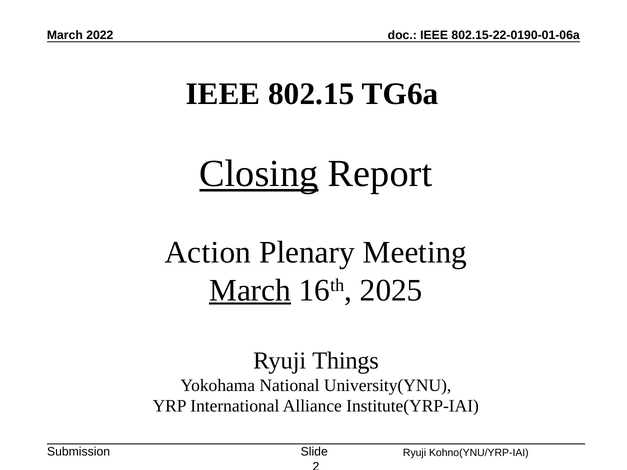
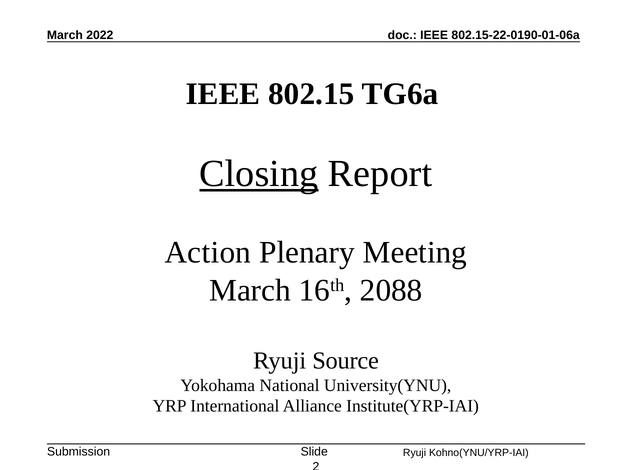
March underline: present -> none (250, 290)
2025: 2025 -> 2088 (391, 290)
Things: Things -> Source (346, 361)
